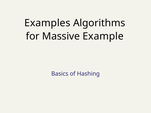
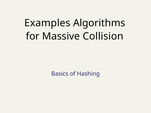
Example: Example -> Collision (103, 36)
